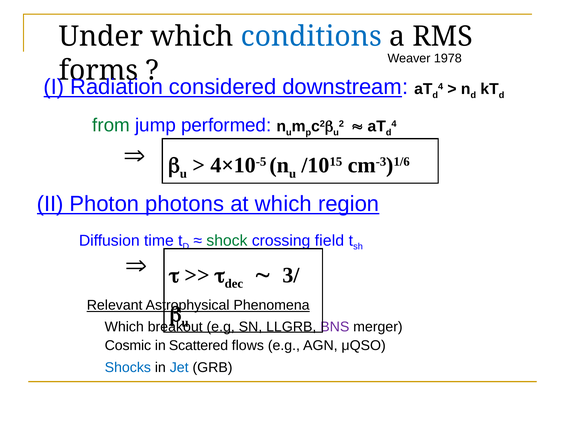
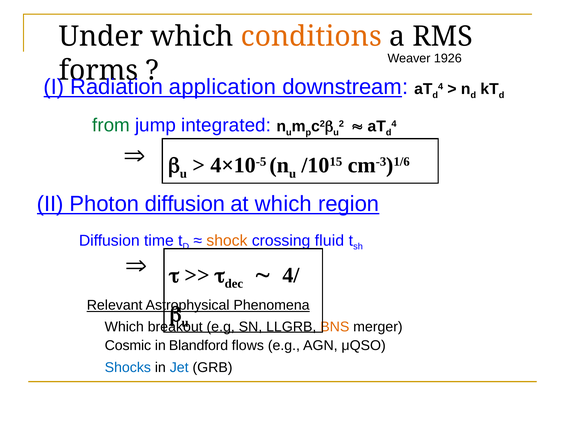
conditions colour: blue -> orange (311, 37)
1978: 1978 -> 1926 (448, 58)
considered: considered -> application (223, 87)
performed: performed -> integrated (226, 125)
Photon photons: photons -> diffusion (185, 204)
shock colour: green -> orange (227, 240)
field: field -> fluid (329, 240)
3/: 3/ -> 4/ (291, 275)
BNS colour: purple -> orange (335, 327)
Scattered: Scattered -> Blandford (198, 345)
